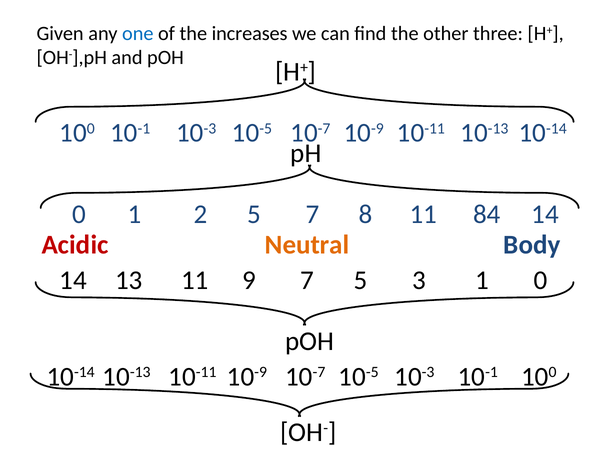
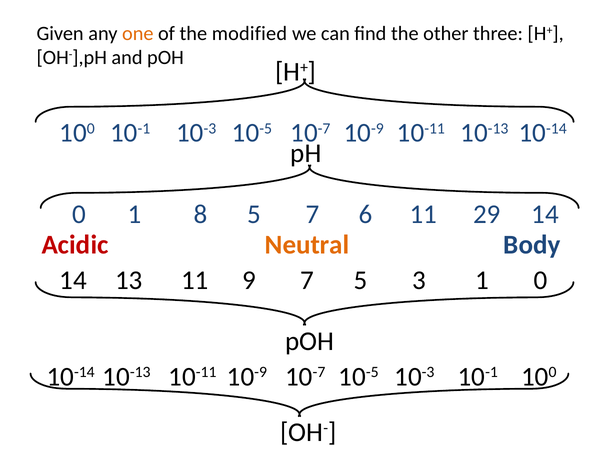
one colour: blue -> orange (138, 33)
increases: increases -> modified (249, 33)
2: 2 -> 8 (201, 214)
8: 8 -> 6 (366, 214)
84: 84 -> 29 (487, 214)
